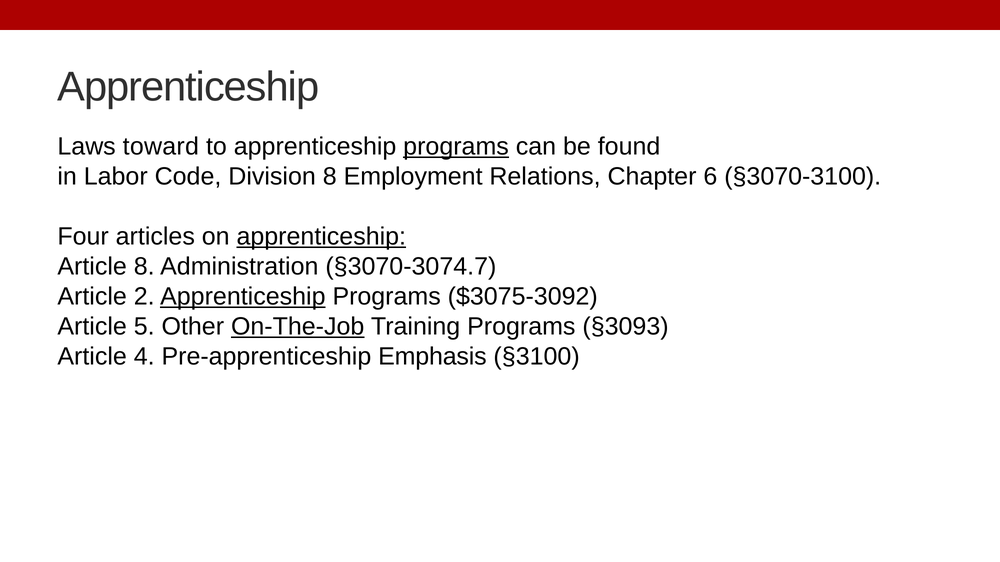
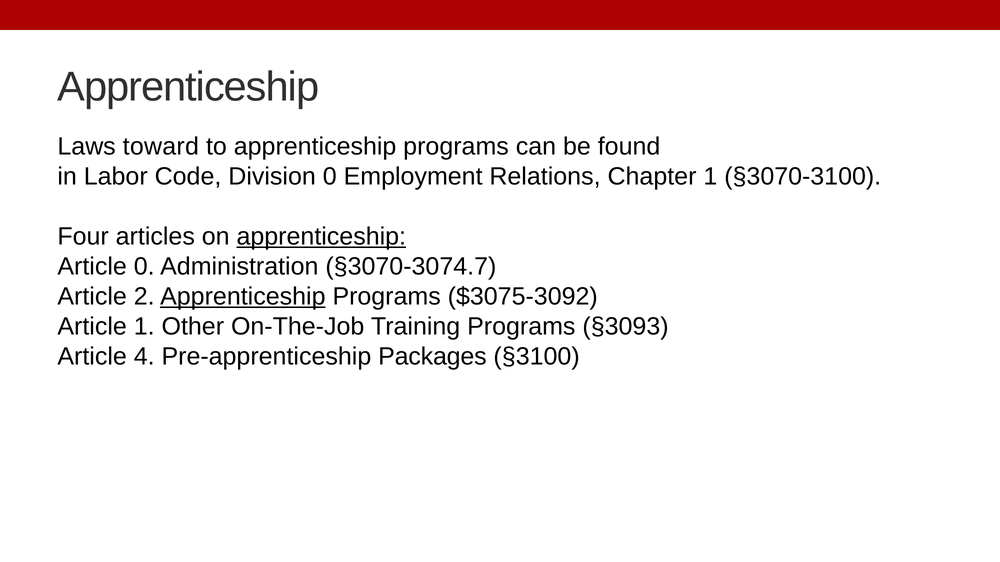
programs underline: present -> none (456, 147)
Division 8: 8 -> 0 (330, 177)
Chapter 6: 6 -> 1 (710, 177)
Article 8: 8 -> 0 (144, 267)
Article 5: 5 -> 1 (144, 327)
On-The-Job underline: present -> none (298, 327)
Emphasis: Emphasis -> Packages (432, 357)
